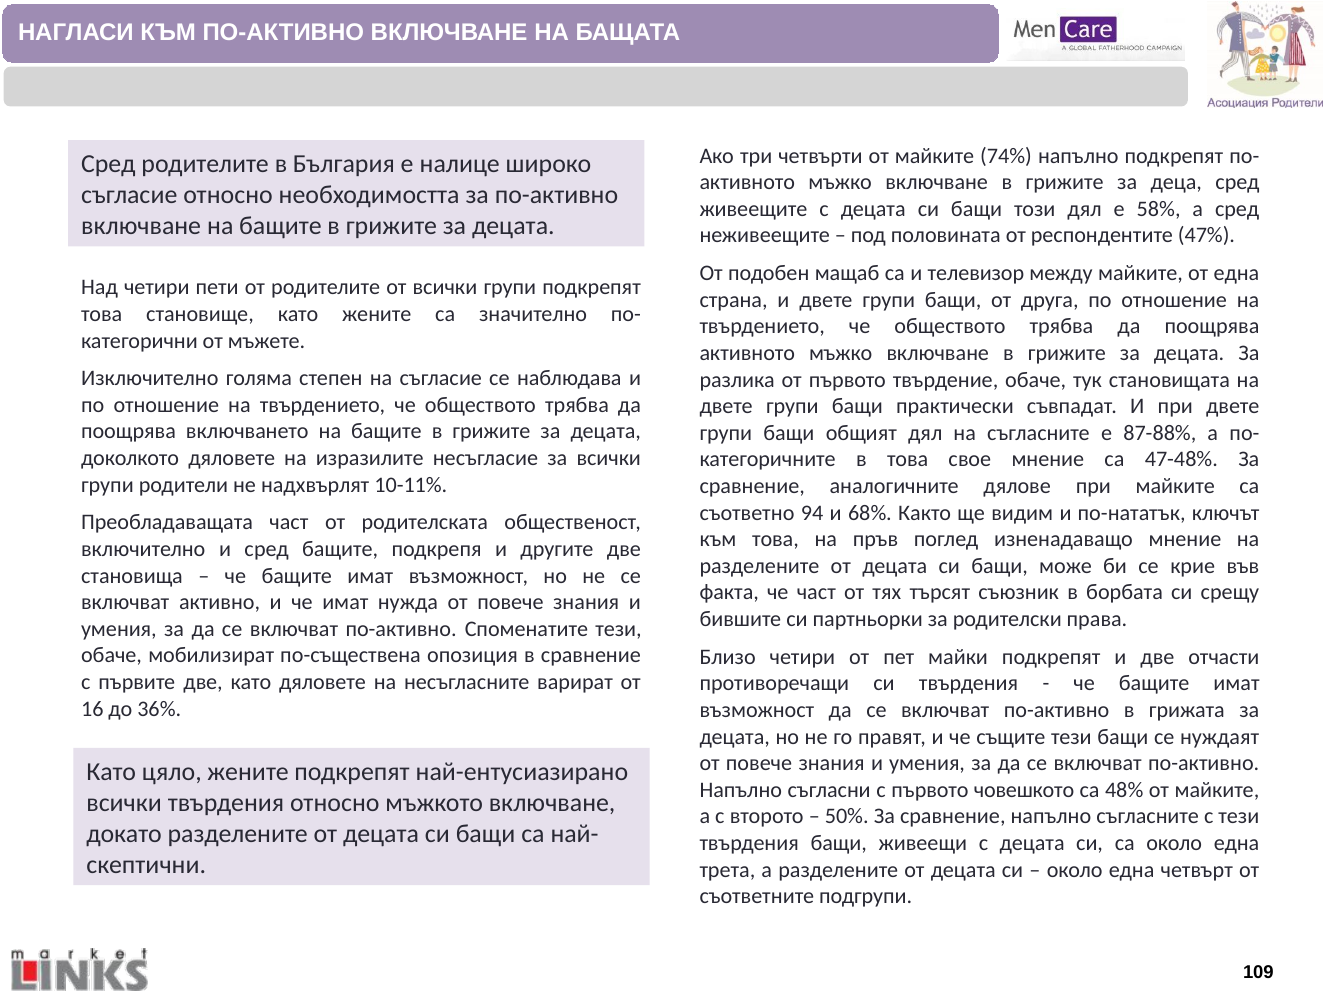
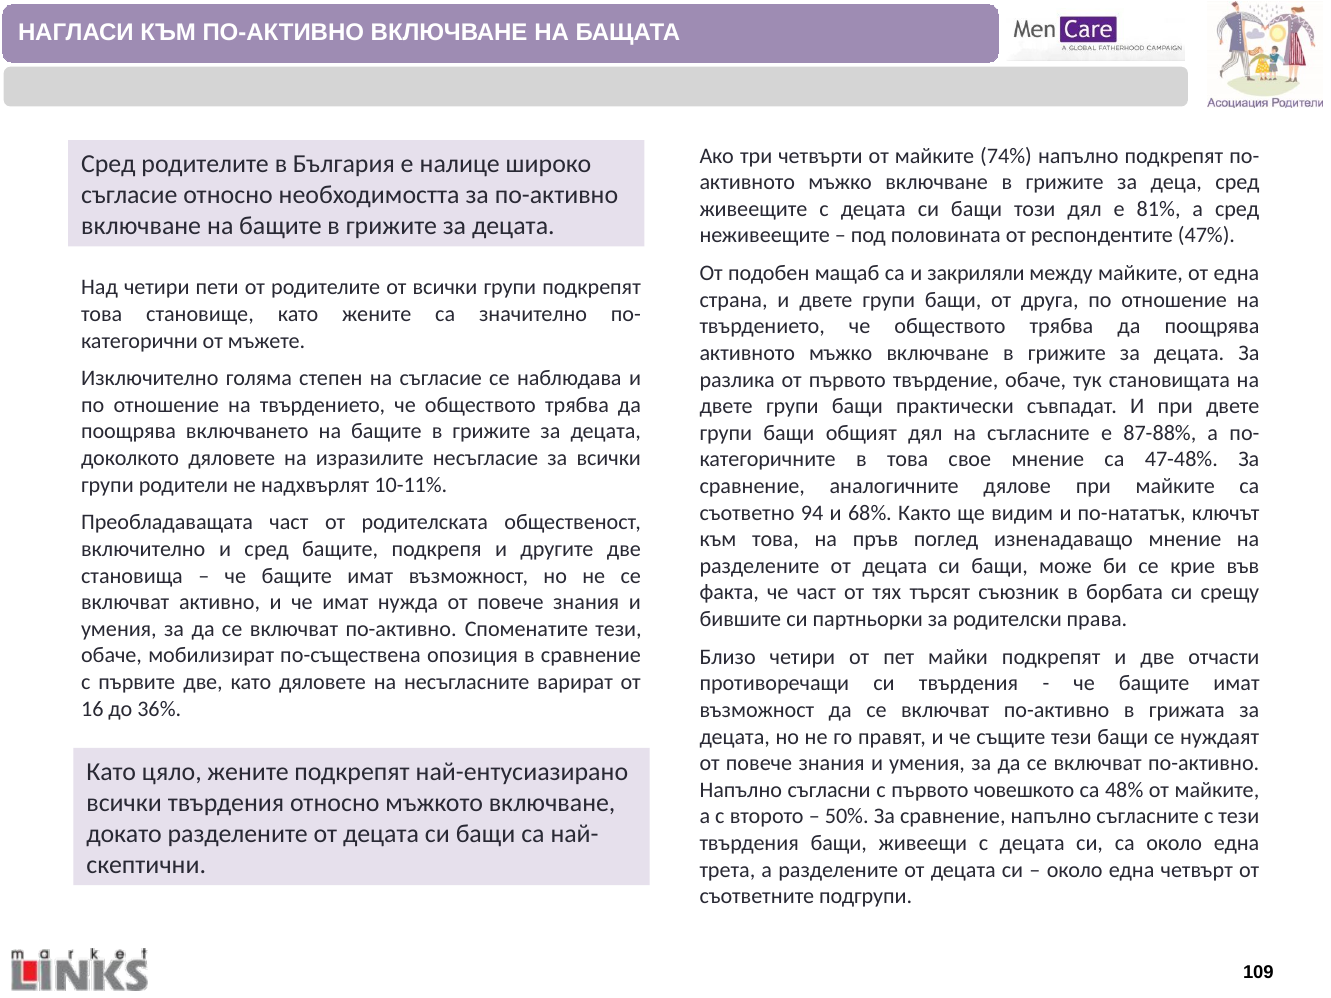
58%: 58% -> 81% (1159, 209)
телевизор: телевизор -> закриляли (976, 273)
